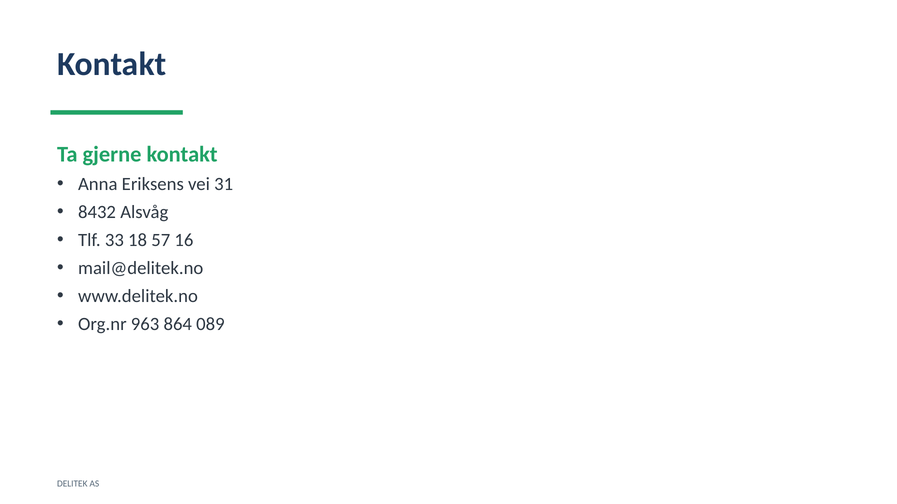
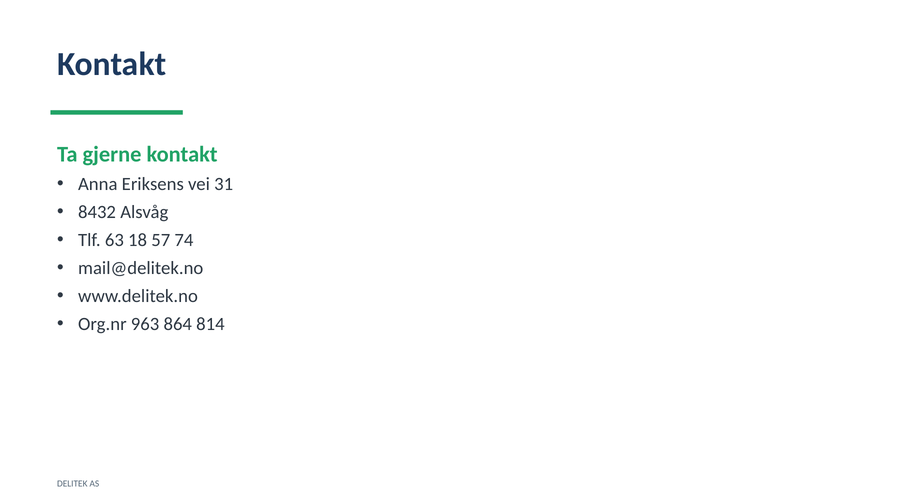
33: 33 -> 63 (114, 241)
16: 16 -> 74 (184, 241)
089: 089 -> 814 (210, 325)
